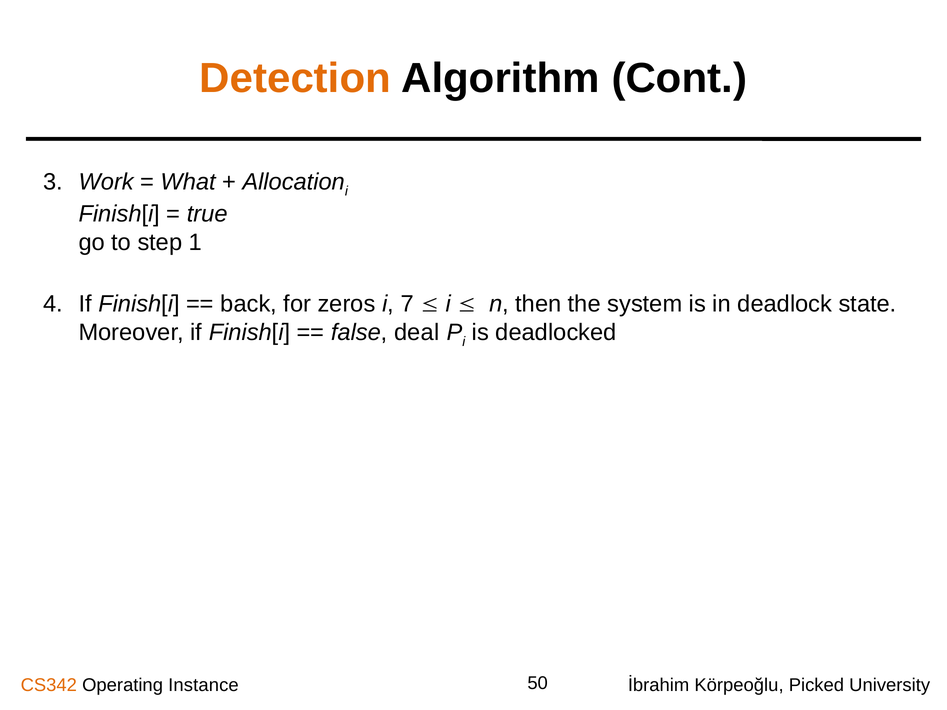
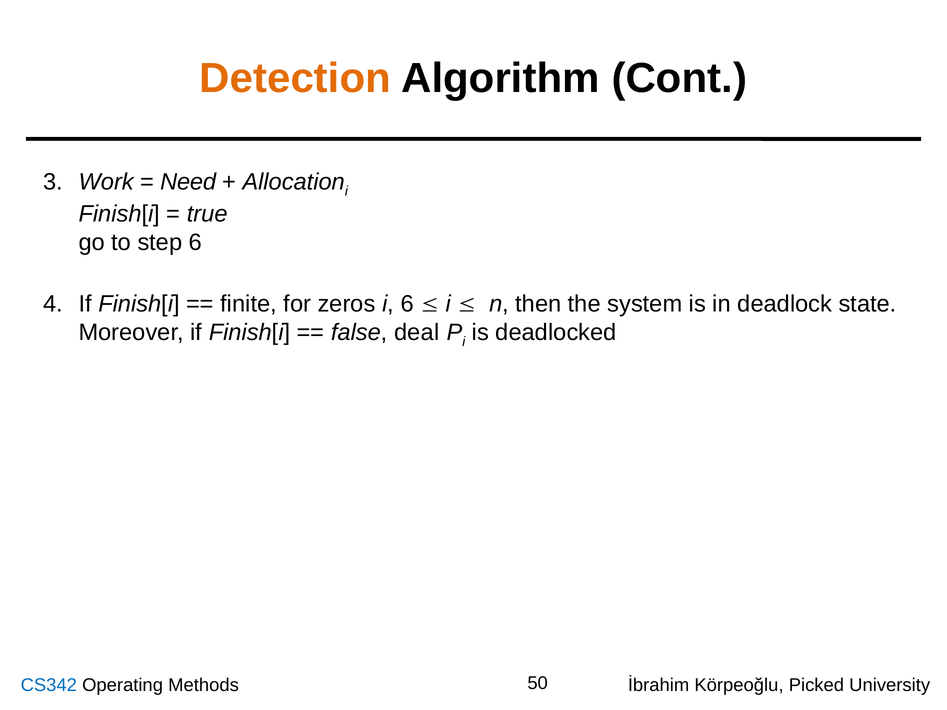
What: What -> Need (188, 182)
step 1: 1 -> 6 (195, 243)
back: back -> finite (249, 304)
i 7: 7 -> 6 (407, 304)
CS342 colour: orange -> blue (49, 685)
Instance: Instance -> Methods (204, 685)
